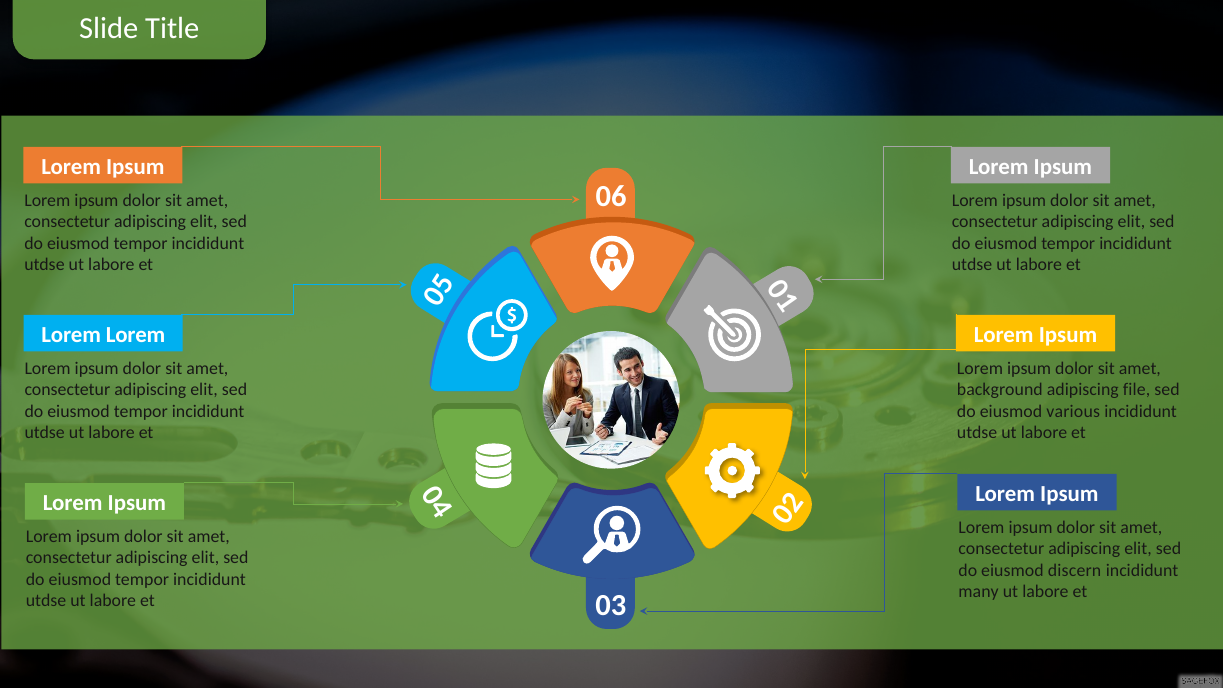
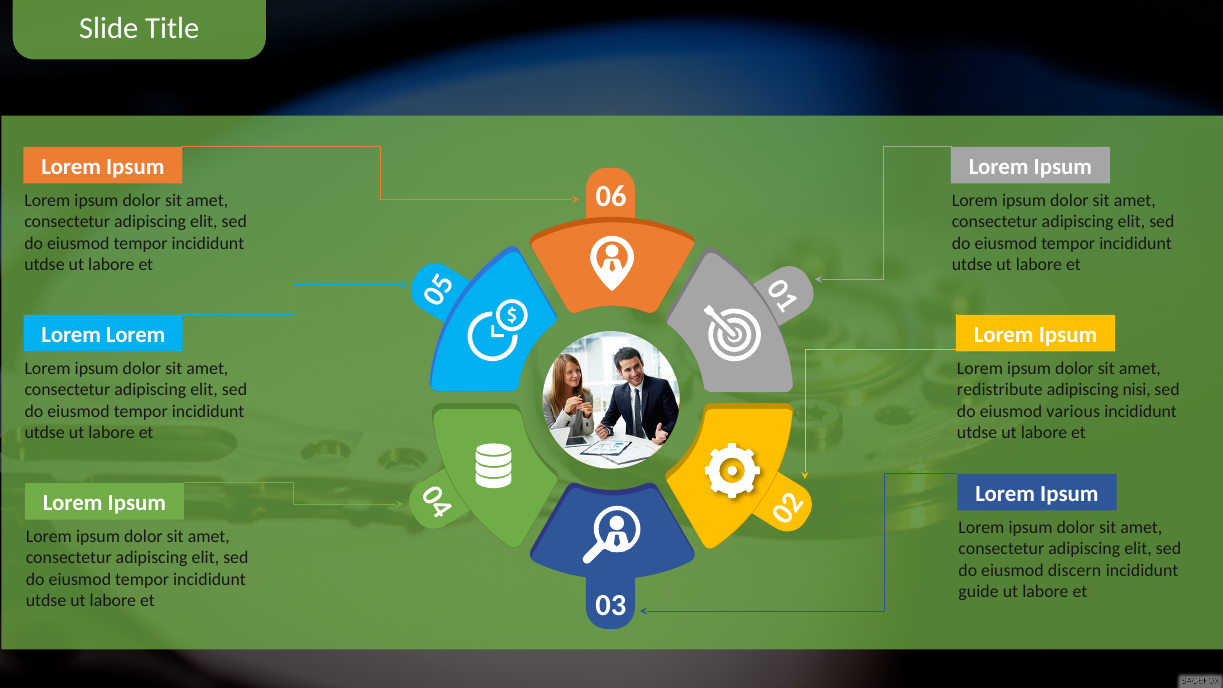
background: background -> redistribute (1000, 390)
file: file -> nisi (1137, 390)
many: many -> guide (979, 592)
